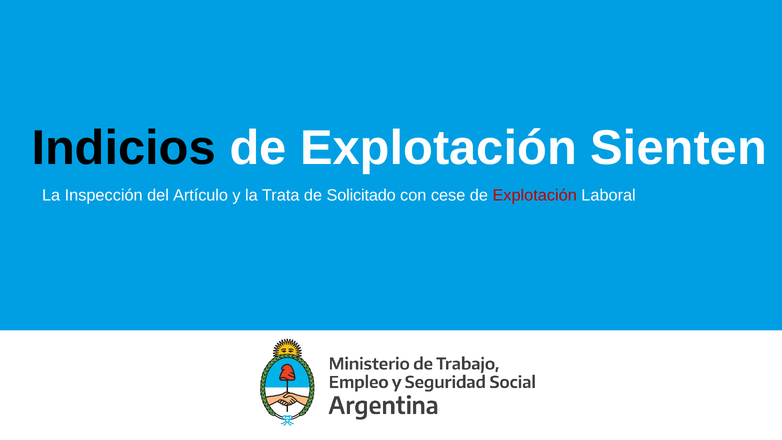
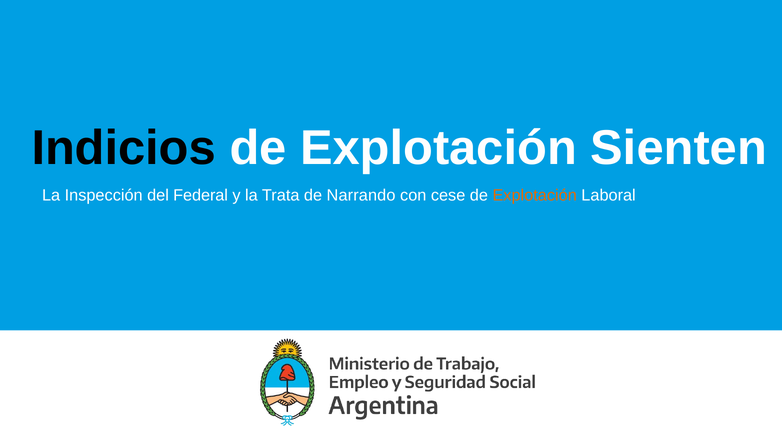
Artículo: Artículo -> Federal (201, 196)
Solicitado: Solicitado -> Narrando (361, 196)
Explotación colour: red -> orange (535, 196)
